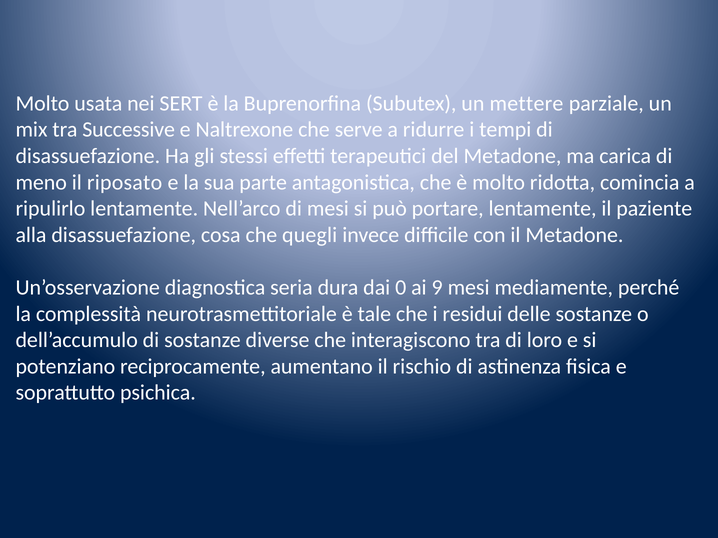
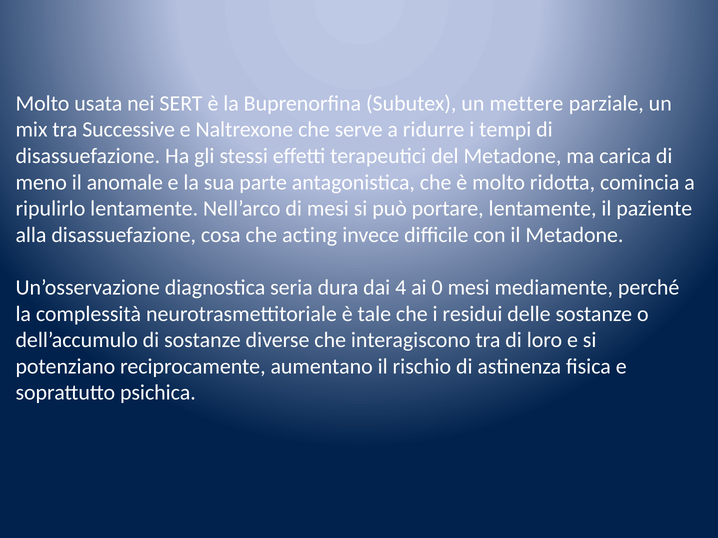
riposato: riposato -> anomale (125, 182)
quegli: quegli -> acting (310, 235)
0: 0 -> 4 (401, 288)
9: 9 -> 0 (437, 288)
